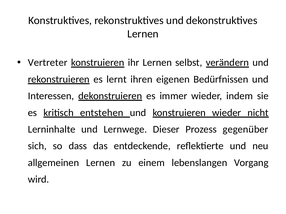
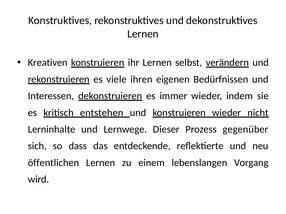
Vertreter: Vertreter -> Kreativen (48, 63)
lernt: lernt -> viele (117, 79)
allgemeinen: allgemeinen -> öffentlichen (53, 163)
